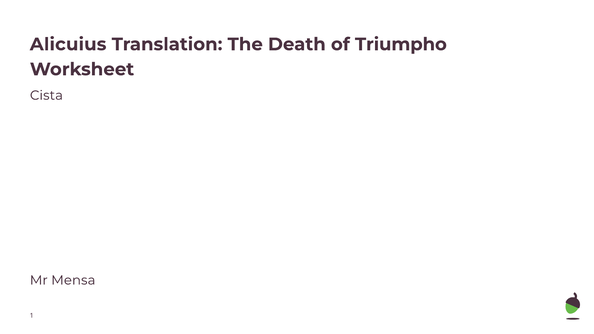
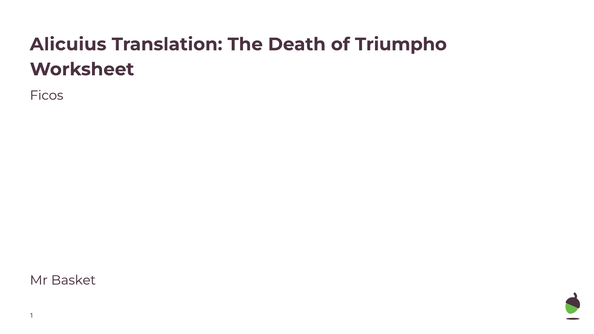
Cista: Cista -> Ficos (47, 95)
Mensa: Mensa -> Basket (73, 280)
